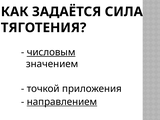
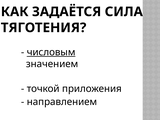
направлением underline: present -> none (62, 102)
